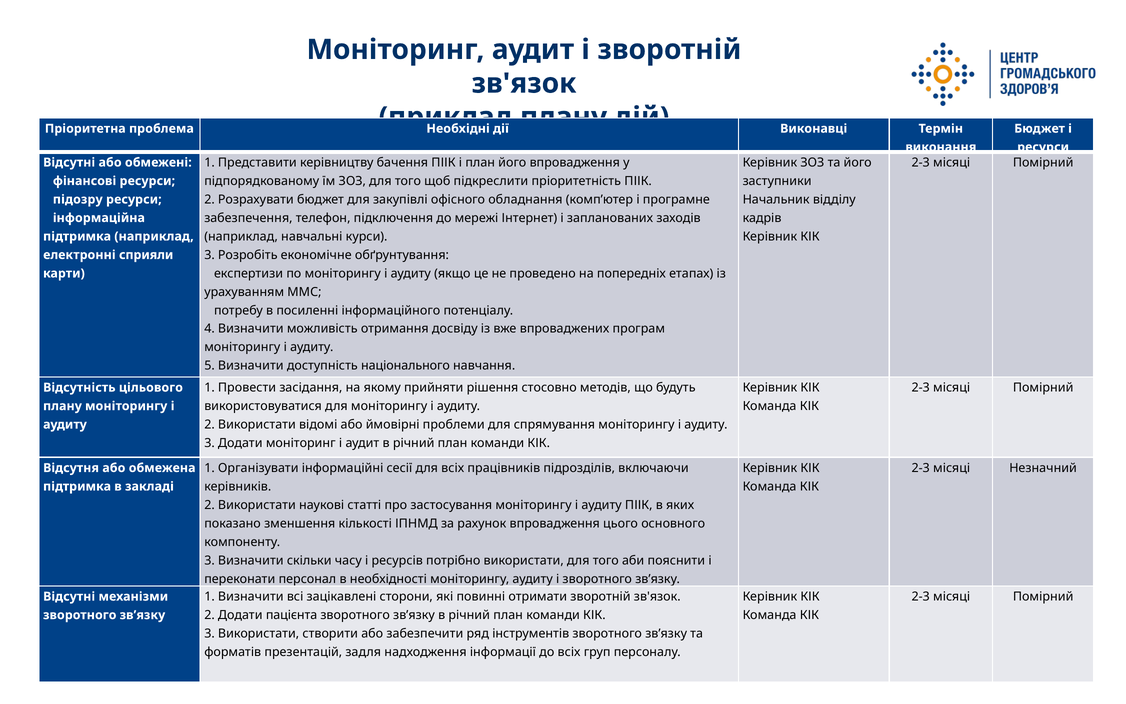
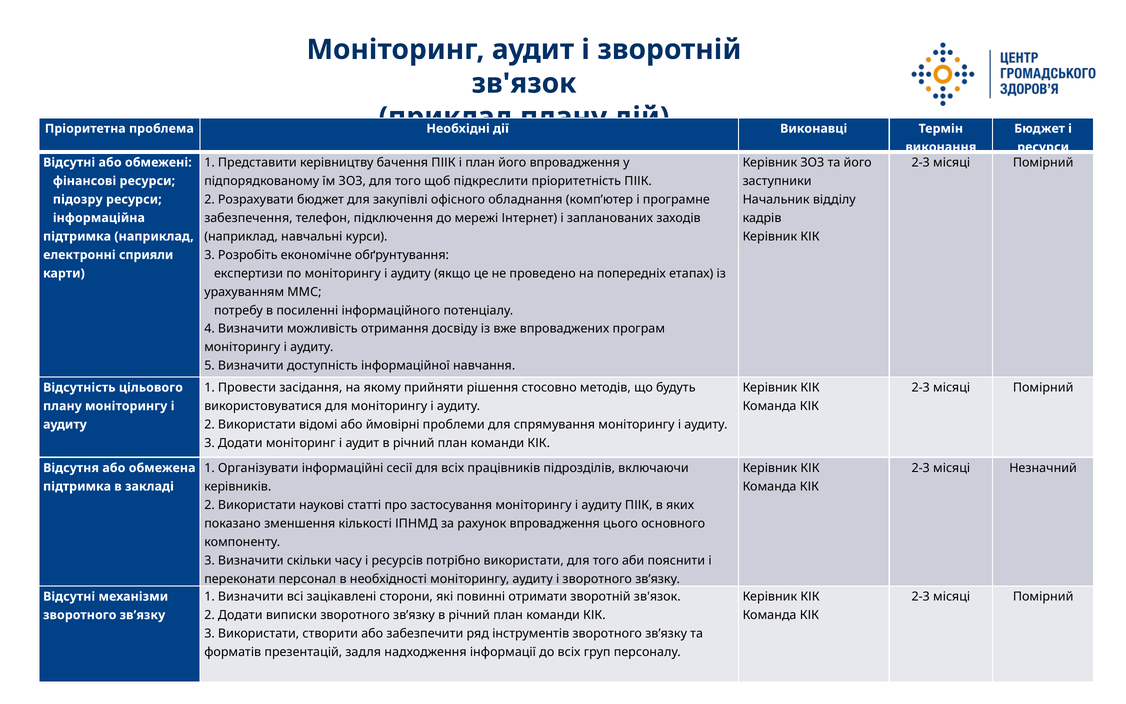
національного: національного -> інформаційної (405, 366)
пацієнта: пацієнта -> виписки (291, 615)
